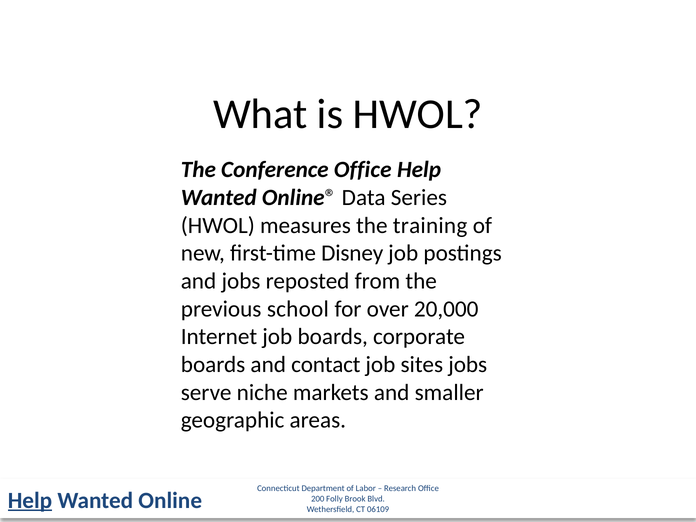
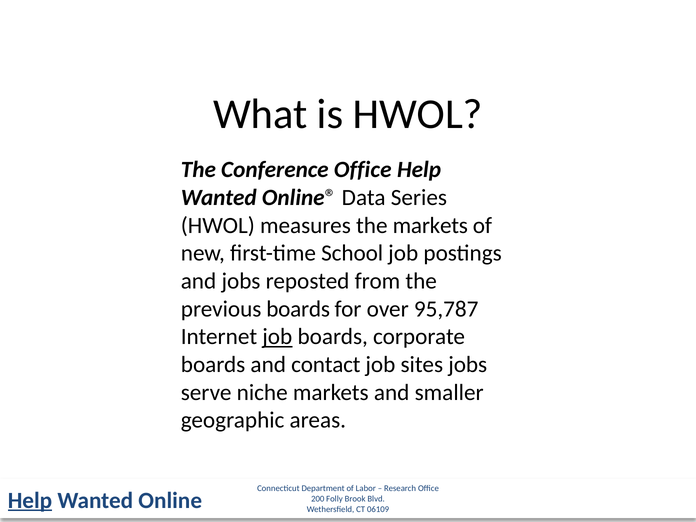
the training: training -> markets (430, 225)
Disney: Disney -> School (352, 253)
previous school: school -> boards (298, 309)
20,000: 20,000 -> 95,787 (446, 309)
job underline: none -> present (277, 337)
